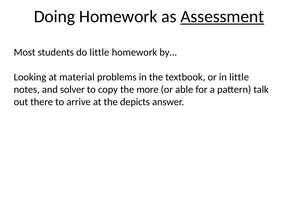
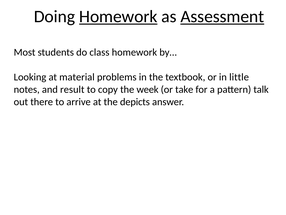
Homework underline: none -> present (118, 16)
do little: little -> class (99, 52)
solver: solver -> result (72, 89)
more: more -> week (148, 89)
able: able -> take (184, 89)
